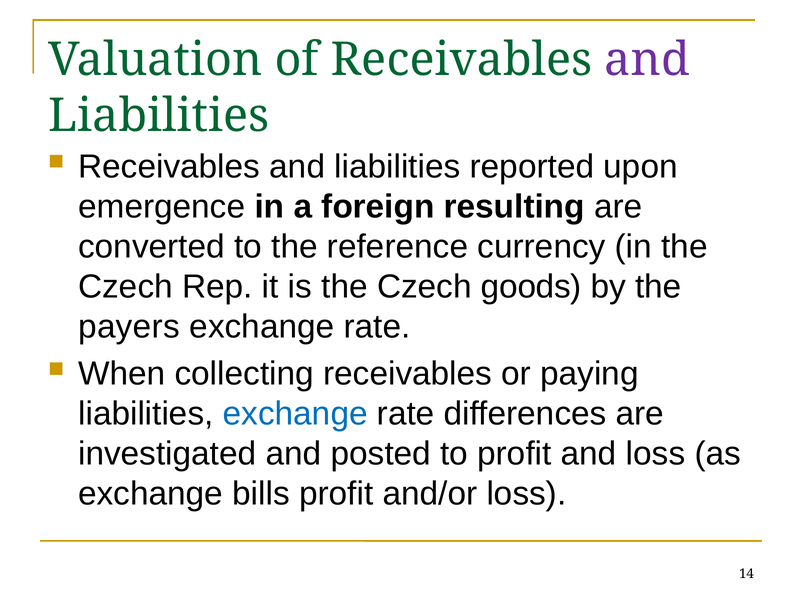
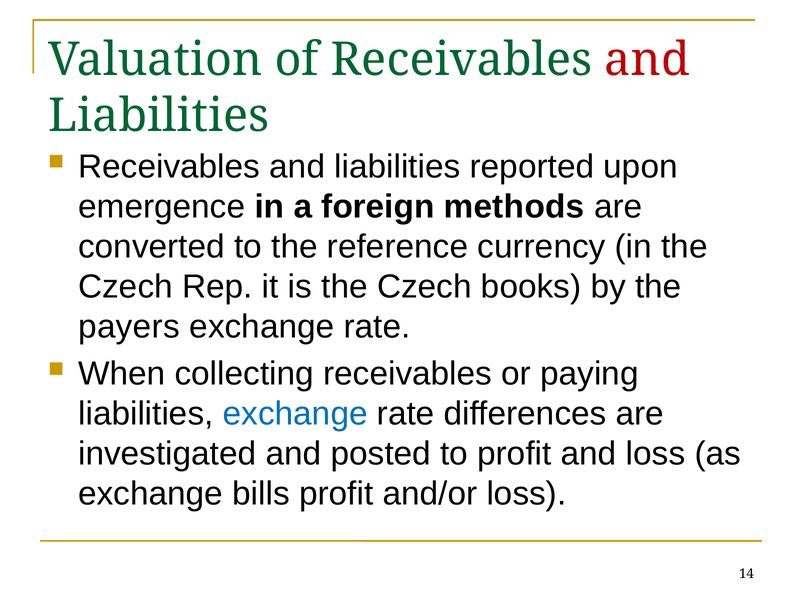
and colour: purple -> red (647, 60)
resulting: resulting -> methods (514, 207)
goods: goods -> books (531, 287)
